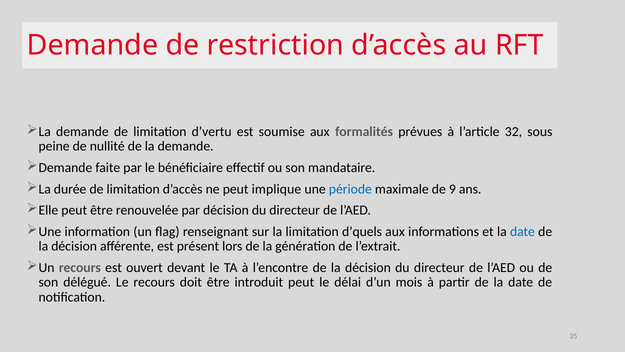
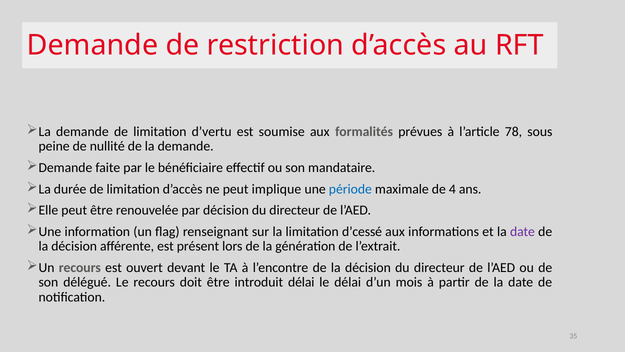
32: 32 -> 78 (513, 131)
9: 9 -> 4 (452, 189)
d’quels: d’quels -> d’cessé (362, 231)
date colour: blue -> purple (522, 231)
introduit peut: peut -> délai (301, 282)
